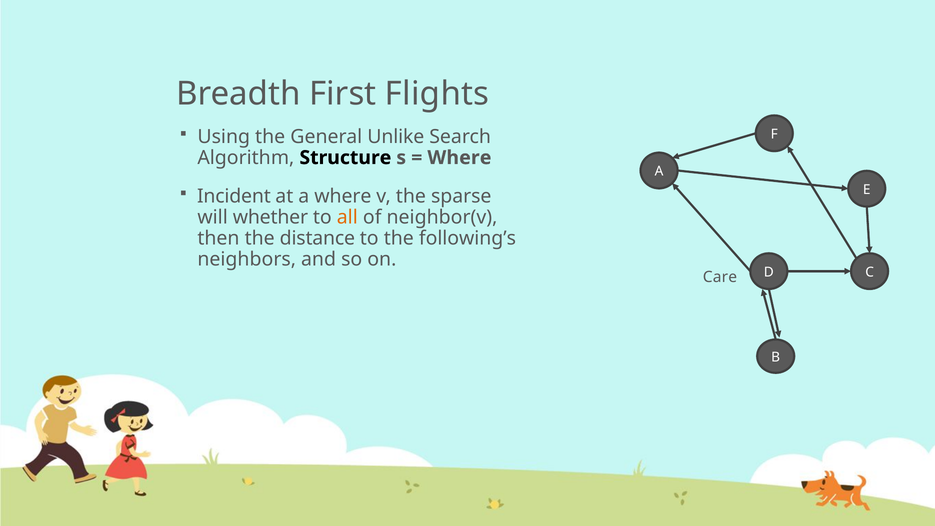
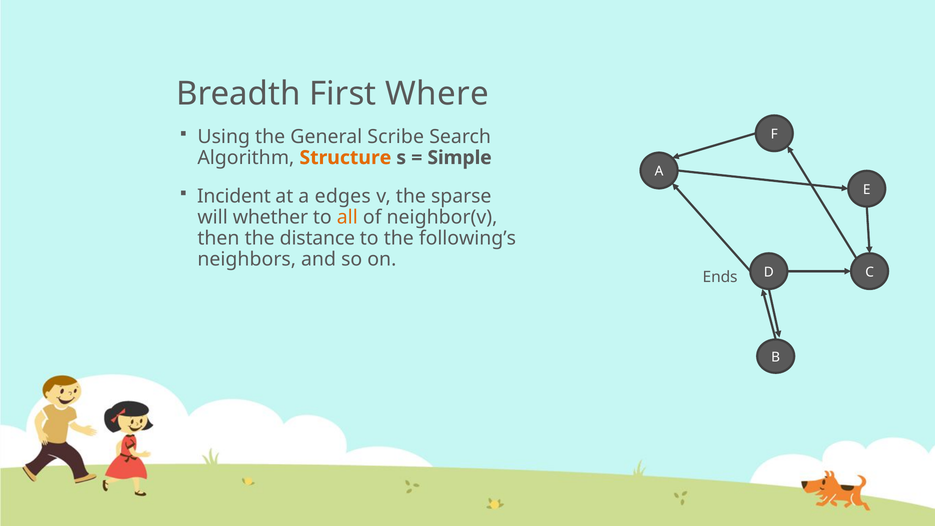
Flights: Flights -> Where (437, 94)
Unlike: Unlike -> Scribe (396, 137)
Structure colour: black -> orange (345, 158)
Where: Where -> Simple (460, 158)
a where: where -> edges (343, 196)
Care: Care -> Ends (720, 277)
